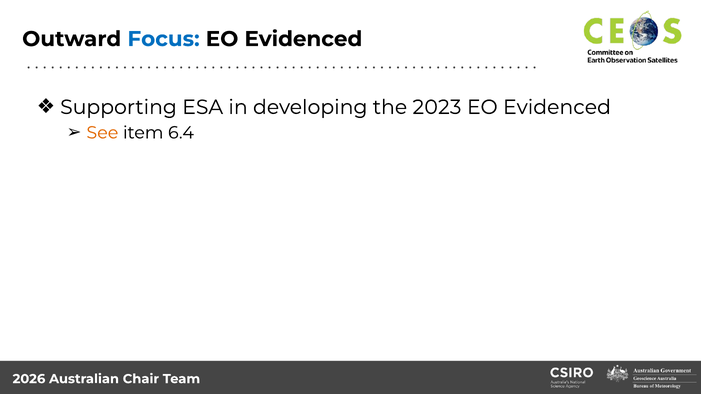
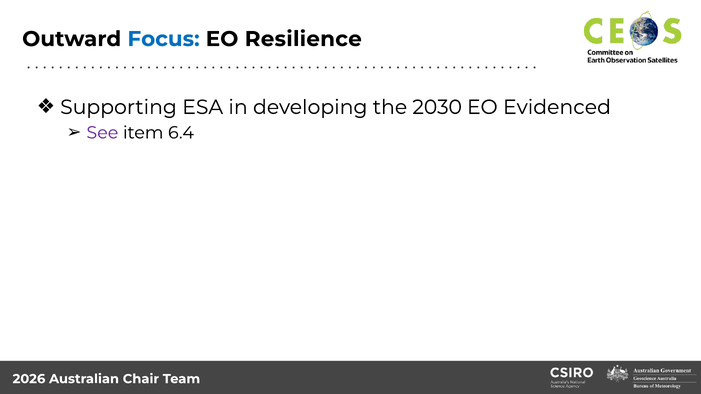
Evidenced: Evidenced -> Resilience (303, 39)
2023: 2023 -> 2030 (437, 107)
See colour: orange -> purple (102, 133)
